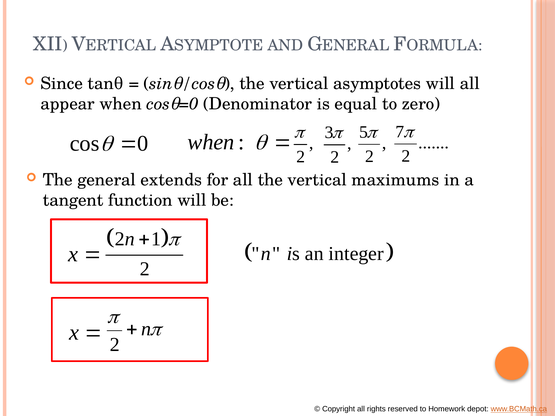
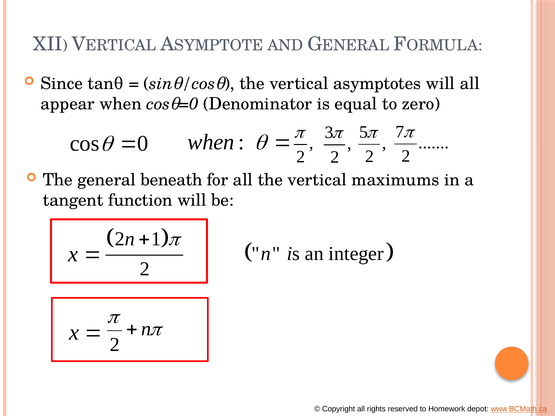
extends: extends -> beneath (172, 180)
